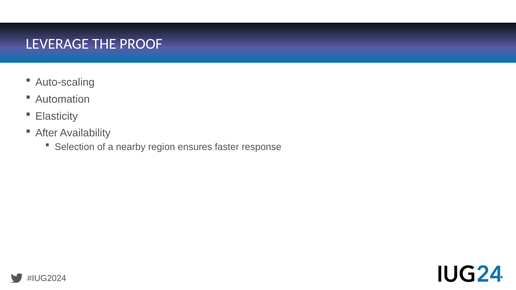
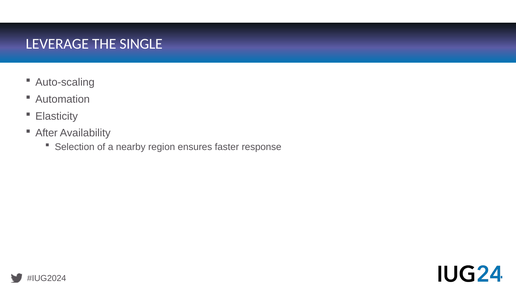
PROOF: PROOF -> SINGLE (141, 44)
